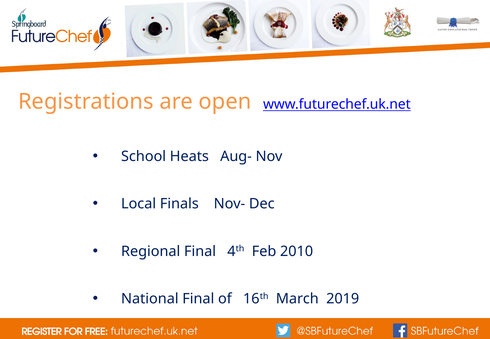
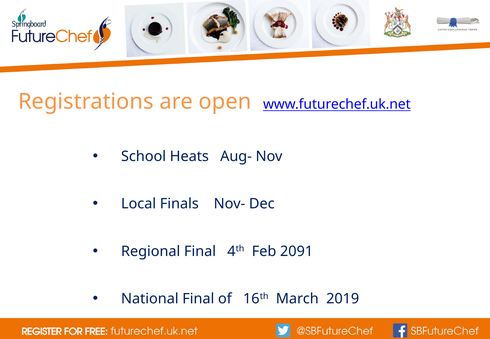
2010: 2010 -> 2091 (297, 251)
